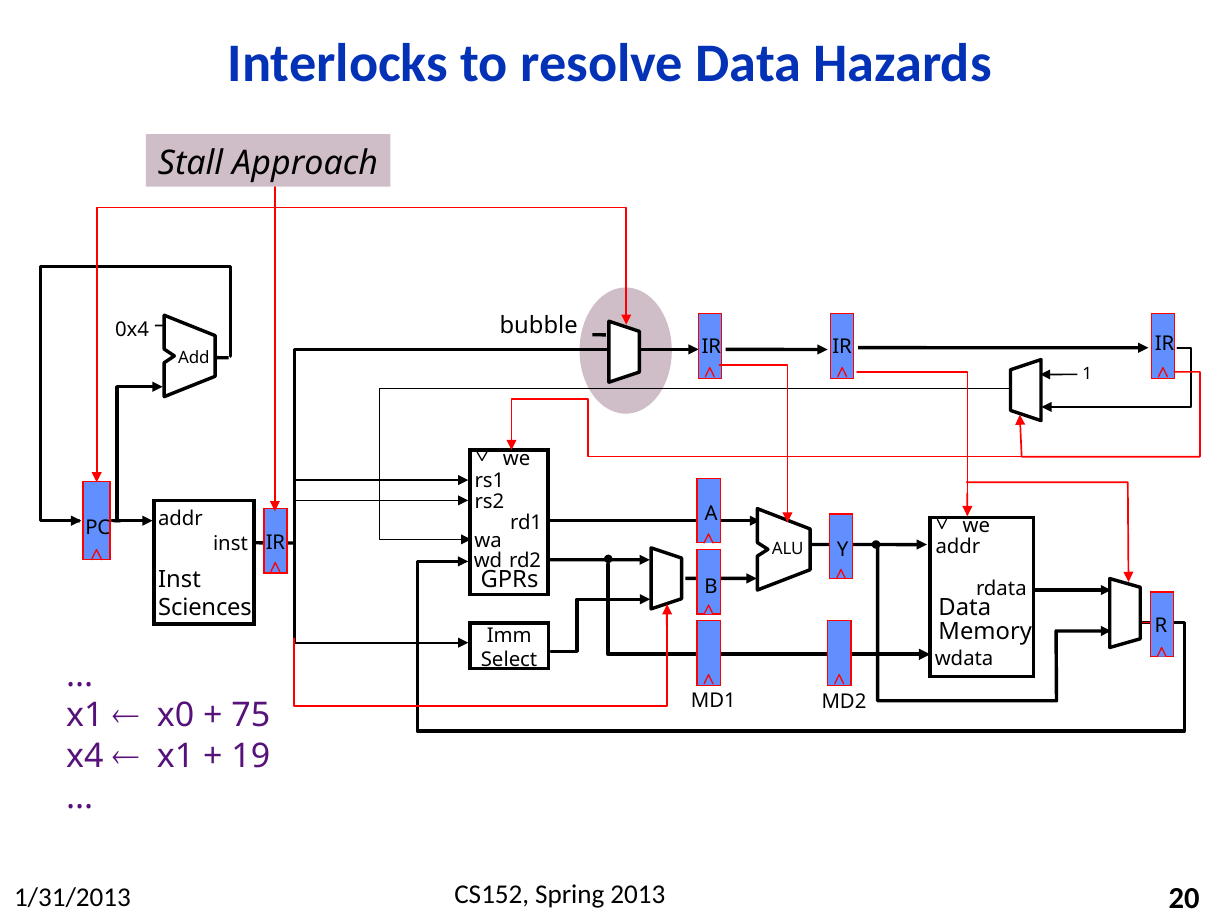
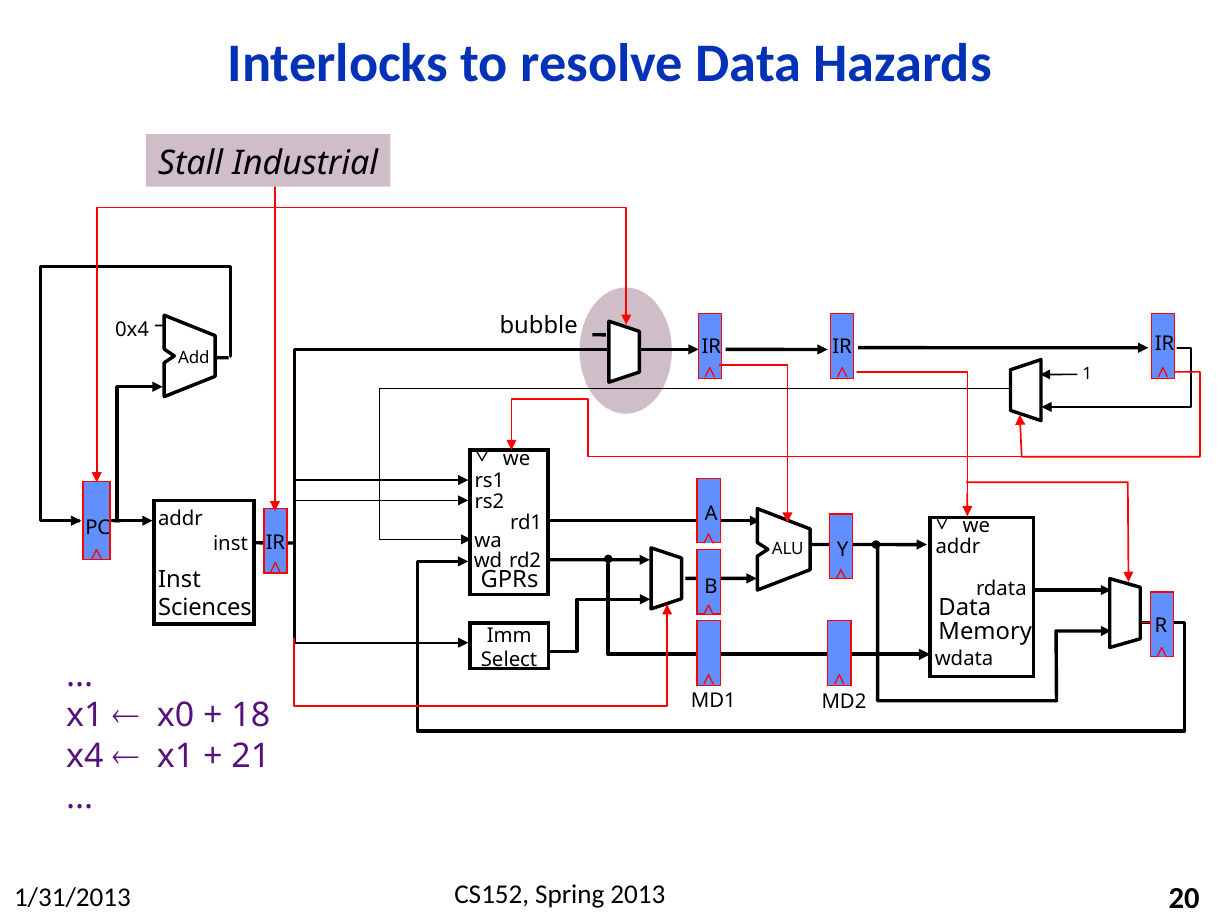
Approach: Approach -> Industrial (305, 163)
75: 75 -> 18 (251, 716)
19: 19 -> 21 (251, 757)
